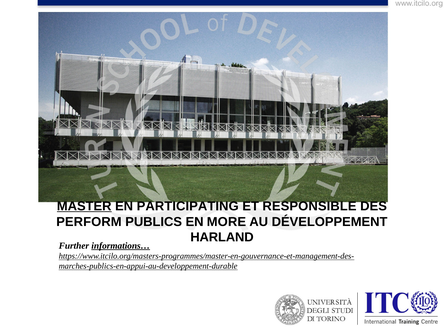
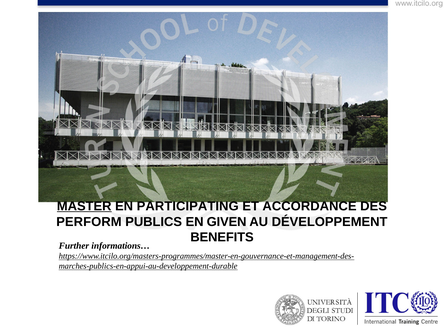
RESPONSIBLE: RESPONSIBLE -> ACCORDANCE (310, 206)
MORE: MORE -> GIVEN (227, 222)
HARLAND: HARLAND -> BENEFITS (222, 237)
informations… underline: present -> none (121, 246)
